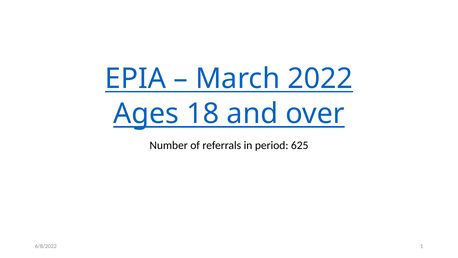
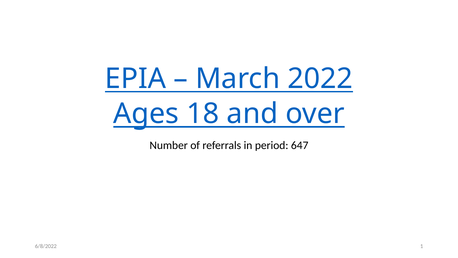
625: 625 -> 647 (300, 145)
